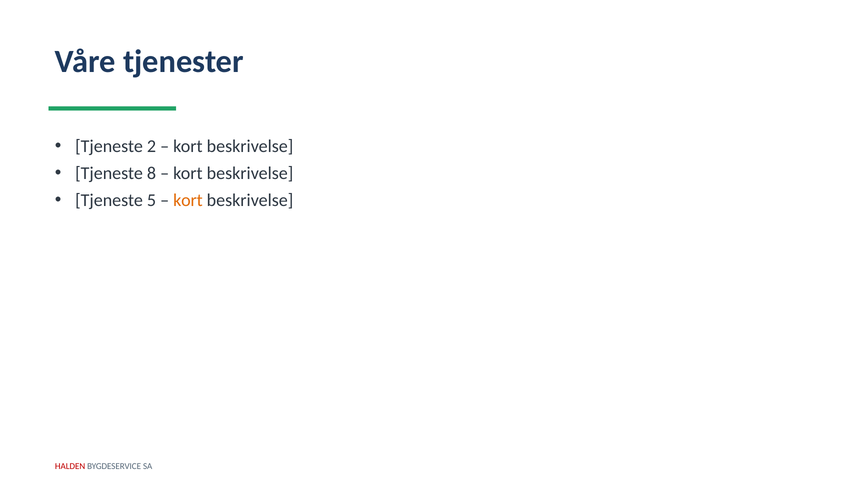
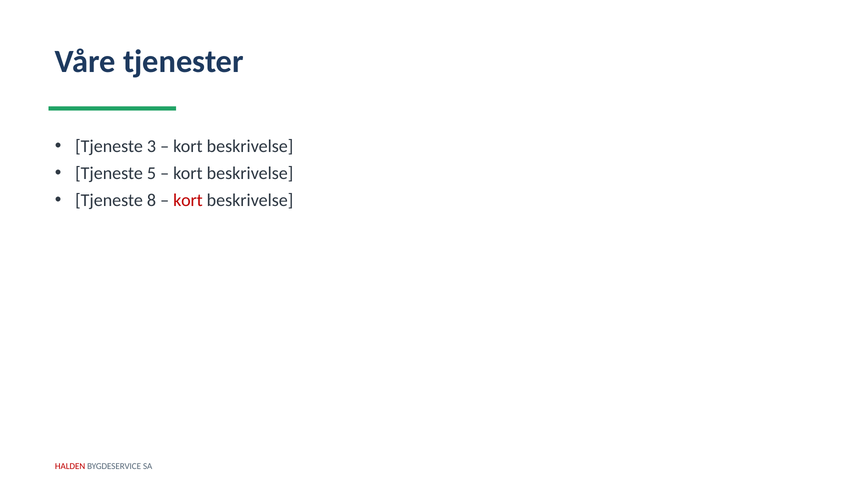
2: 2 -> 3 (151, 146)
8: 8 -> 5 (151, 173)
5: 5 -> 8 (151, 200)
kort colour: orange -> red (188, 200)
